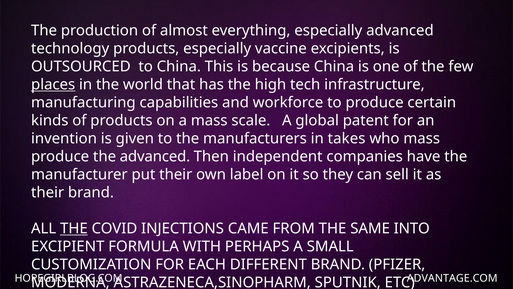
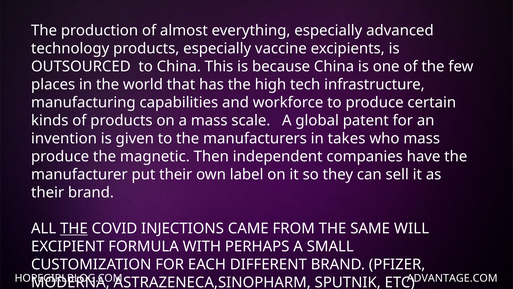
places underline: present -> none (53, 84)
the advanced: advanced -> magnetic (155, 156)
INTO: INTO -> WILL (412, 228)
